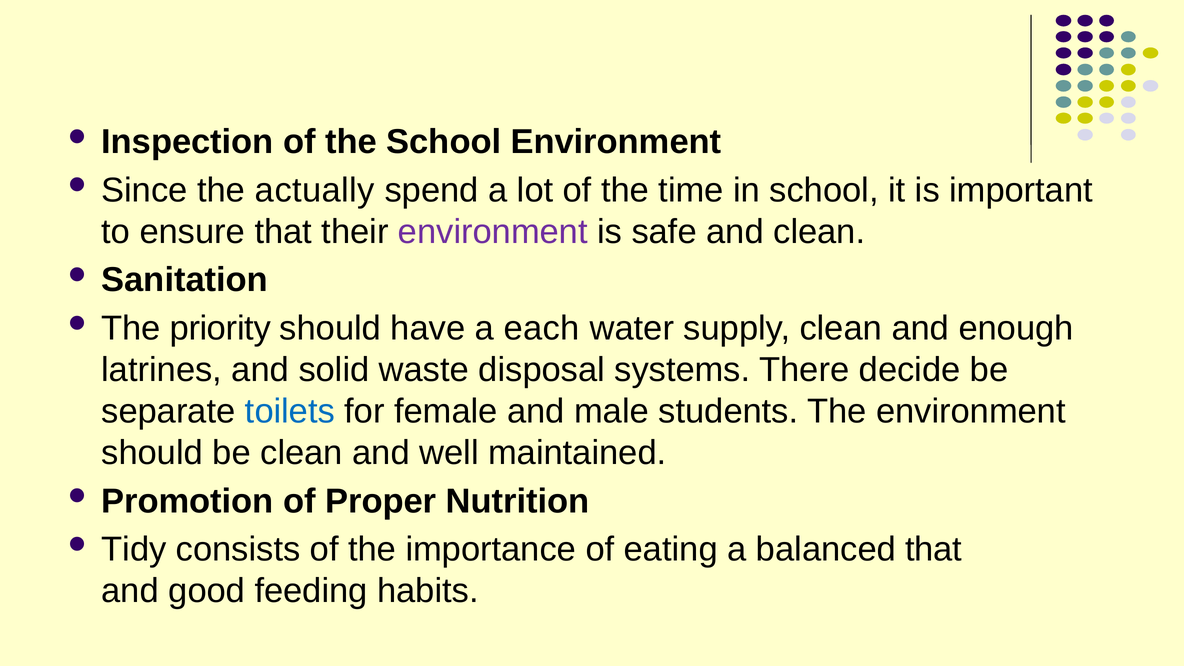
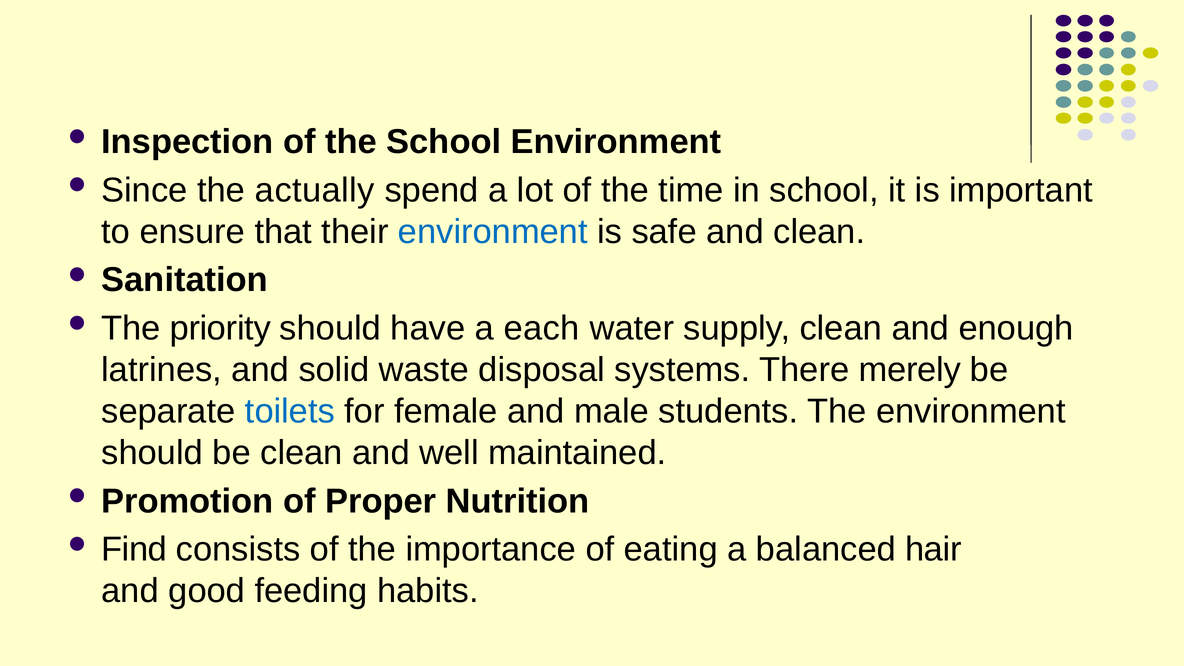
environment colour: purple -> blue (493, 232)
decide: decide -> merely (910, 370)
Tidy: Tidy -> Find (134, 550)
balanced that: that -> hair (933, 550)
